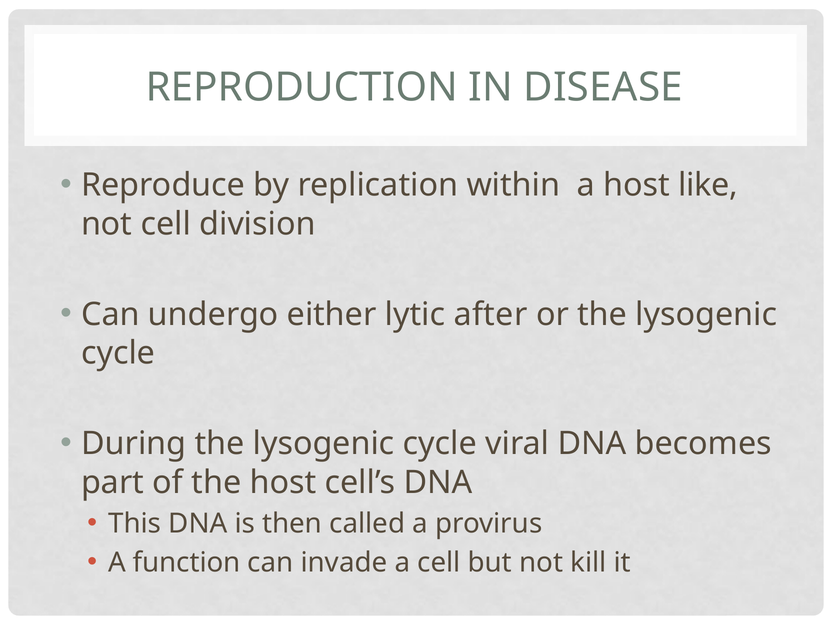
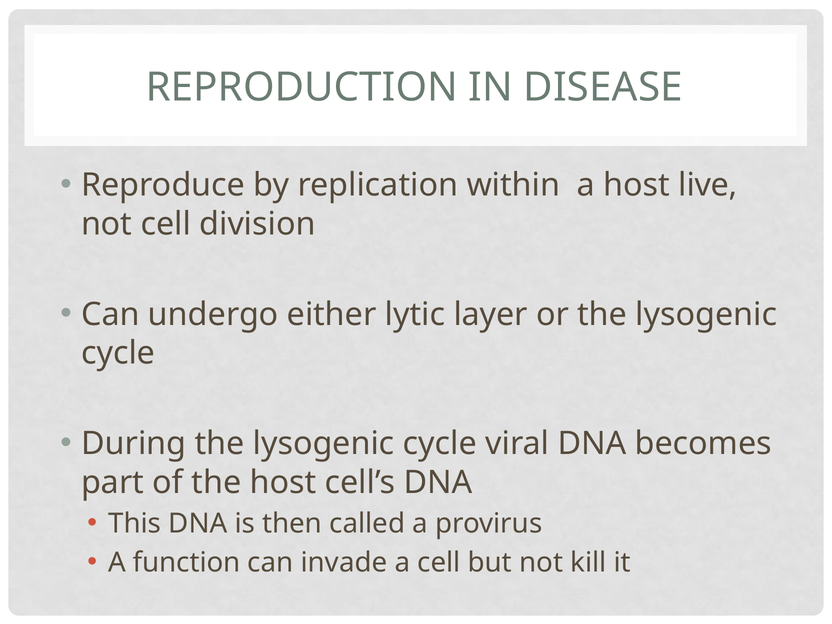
like: like -> live (708, 185)
after: after -> layer (491, 314)
